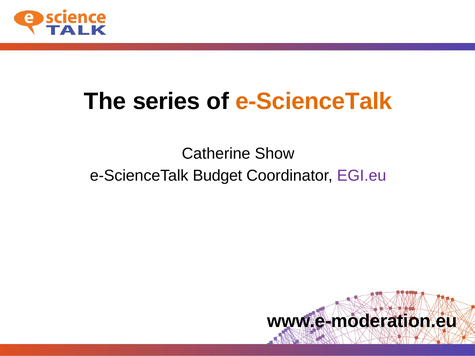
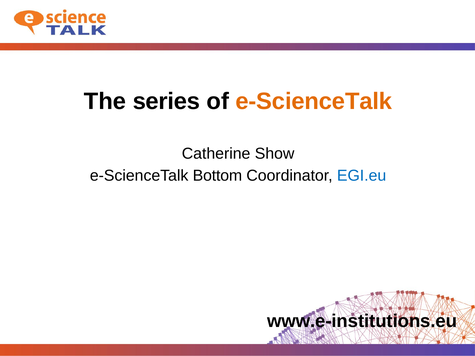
Budget: Budget -> Bottom (217, 176)
EGI.eu colour: purple -> blue (362, 176)
www.e-moderation.eu: www.e-moderation.eu -> www.e-institutions.eu (362, 321)
